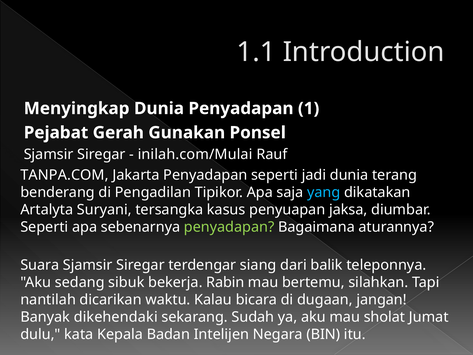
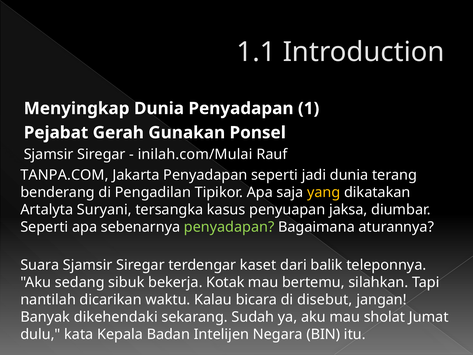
yang colour: light blue -> yellow (324, 192)
siang: siang -> kaset (258, 265)
Rabin: Rabin -> Kotak (225, 282)
dugaan: dugaan -> disebut (325, 299)
